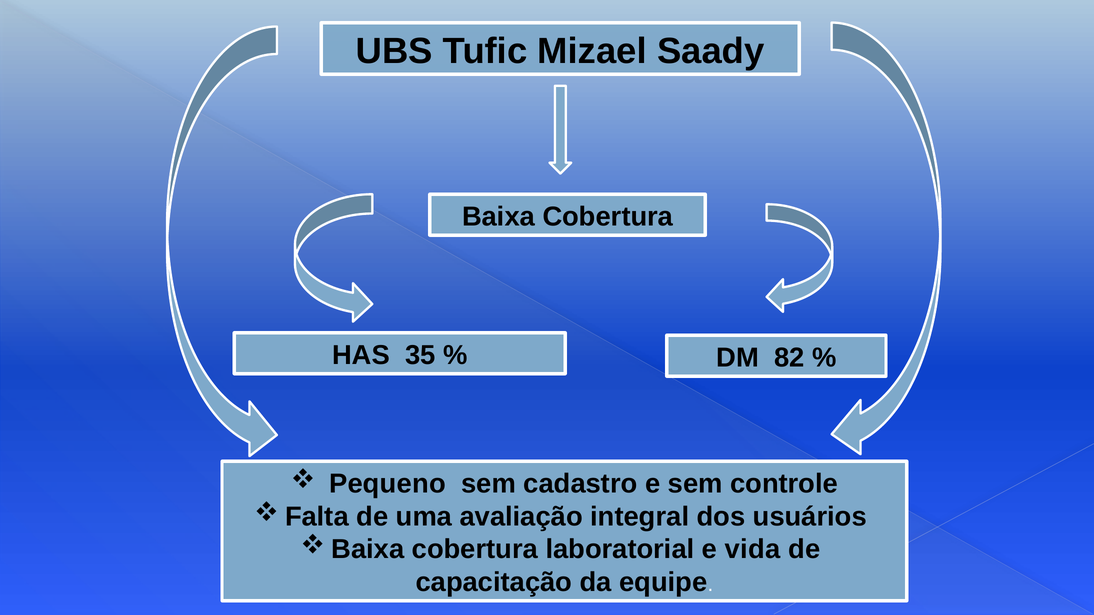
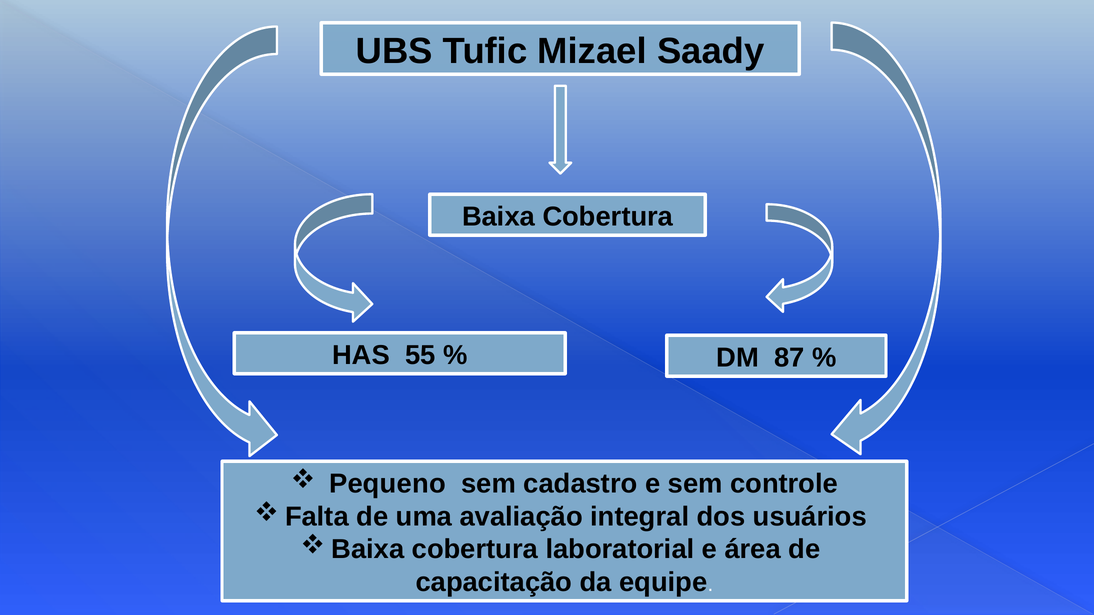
35: 35 -> 55 (420, 355)
82: 82 -> 87 (789, 358)
vida: vida -> área (753, 550)
